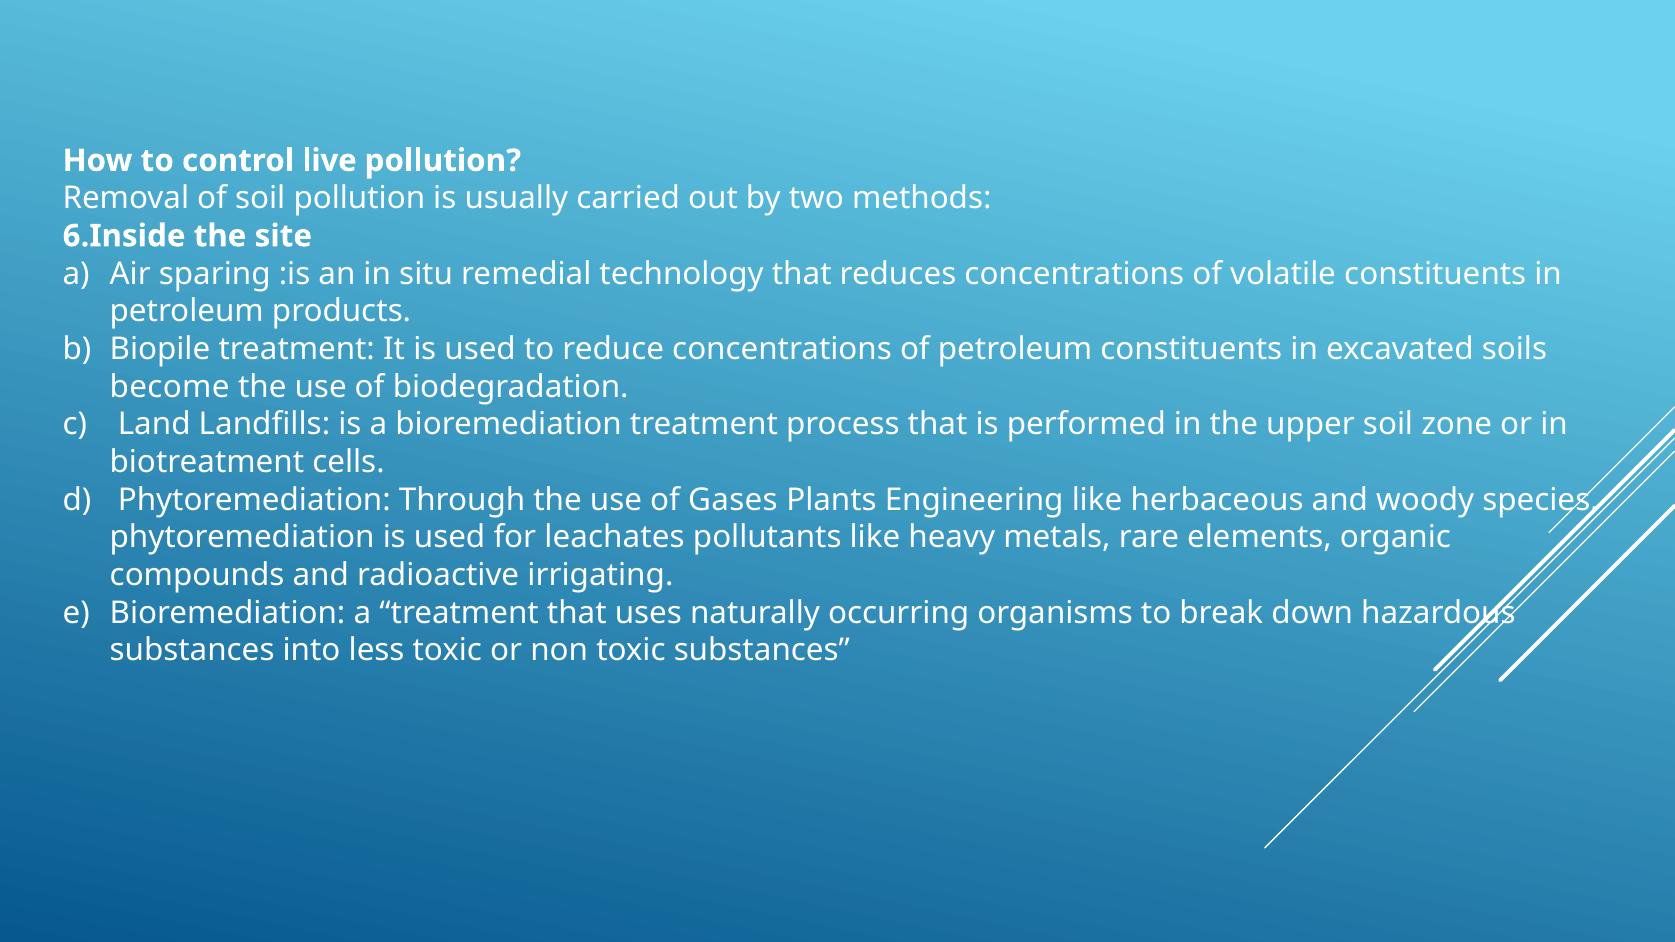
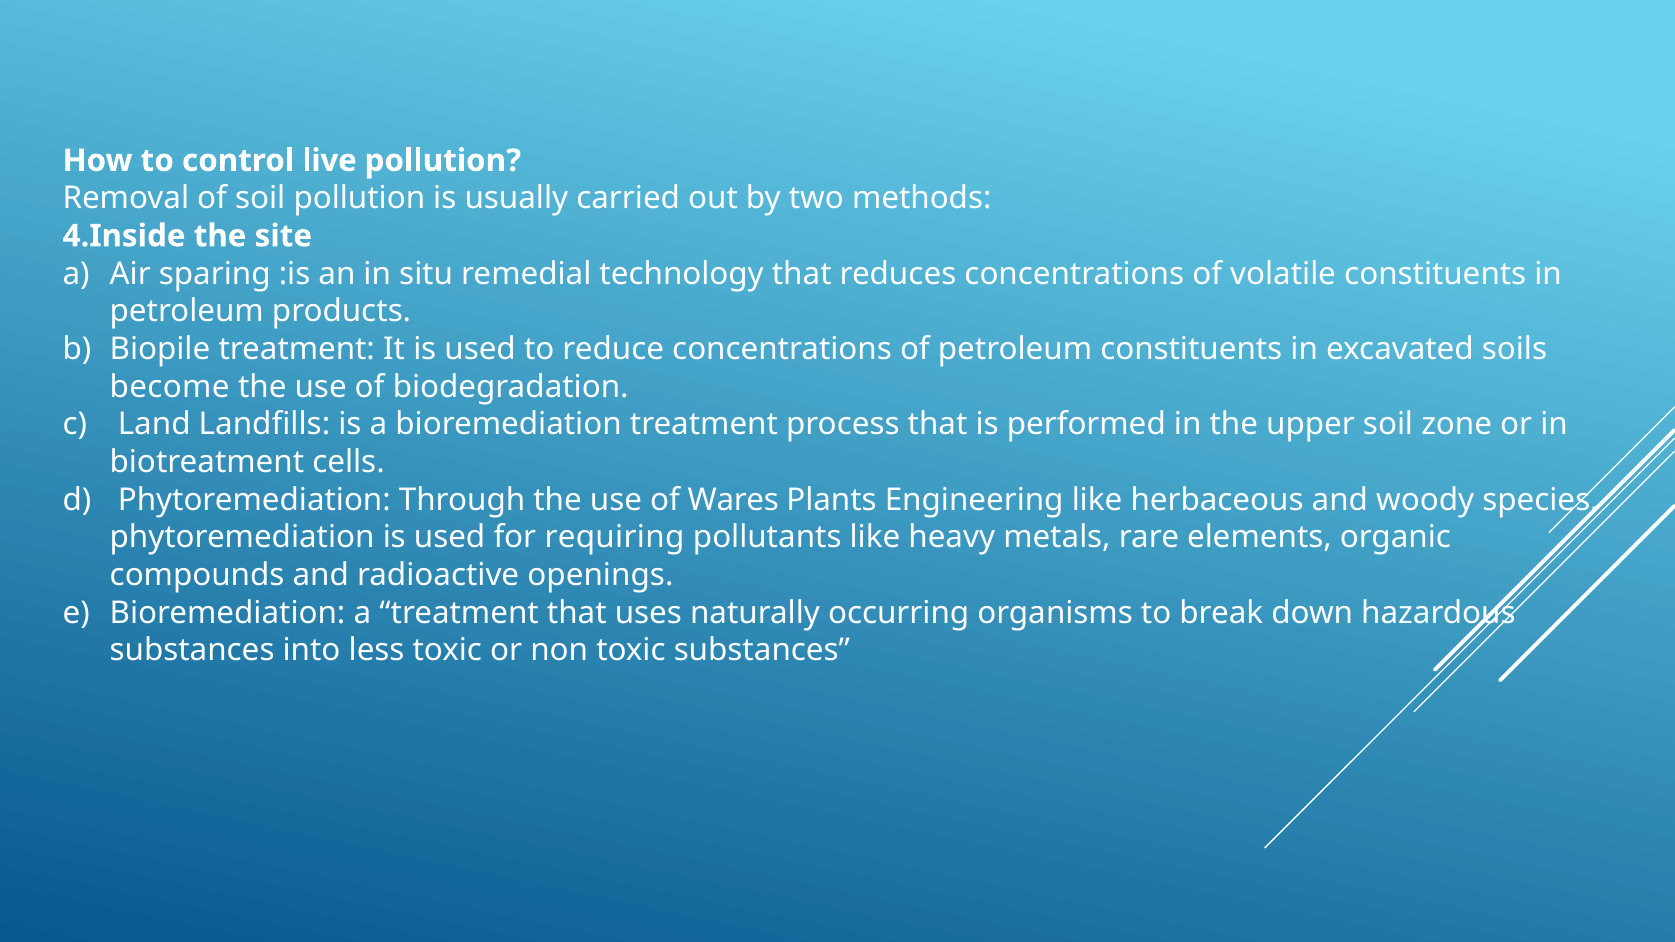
6.Inside: 6.Inside -> 4.Inside (124, 236)
Gases: Gases -> Wares (733, 500)
leachates: leachates -> requiring (614, 538)
irrigating: irrigating -> openings (600, 575)
